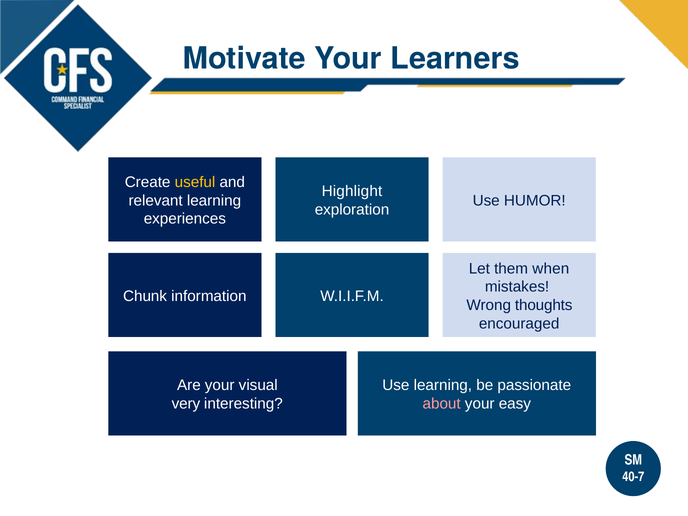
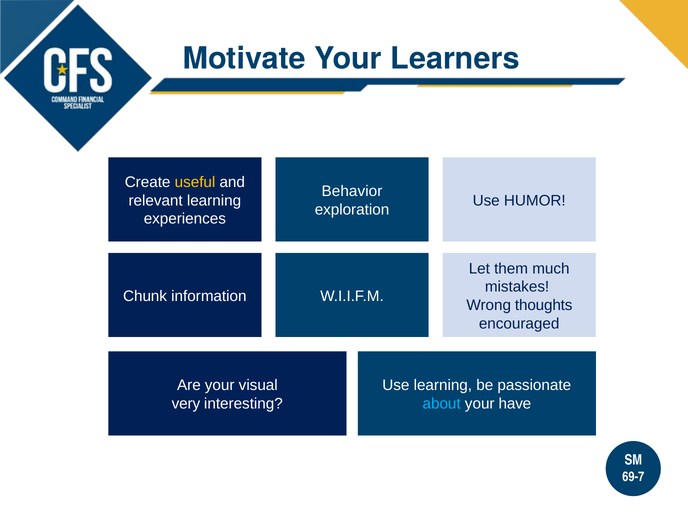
Highlight: Highlight -> Behavior (352, 191)
when: when -> much (551, 269)
about colour: pink -> light blue (442, 404)
easy: easy -> have (515, 404)
40-7: 40-7 -> 69-7 (633, 477)
